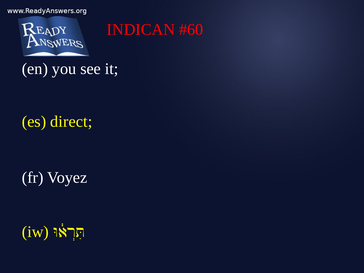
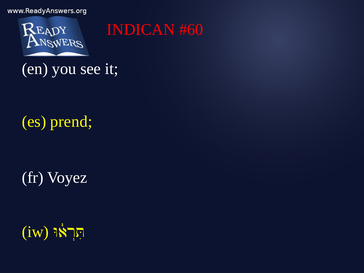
direct: direct -> prend (71, 122)
